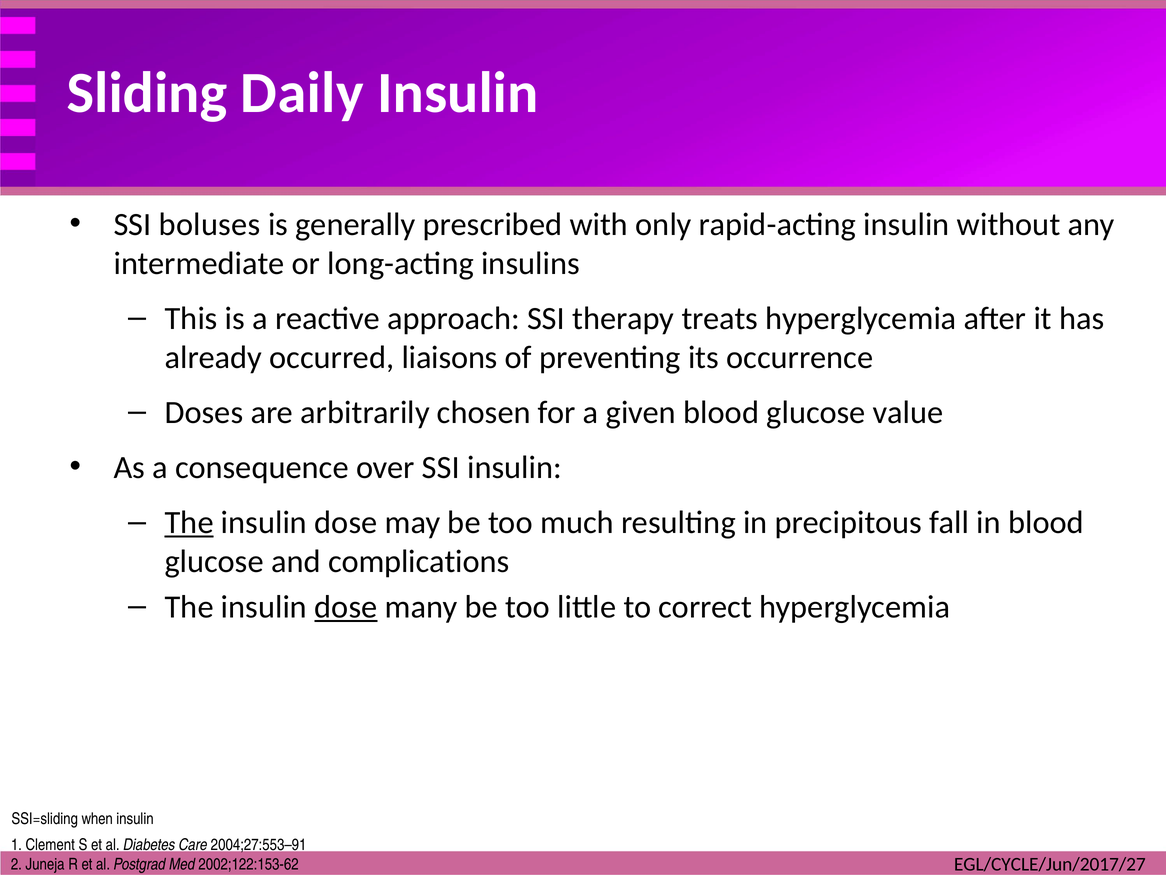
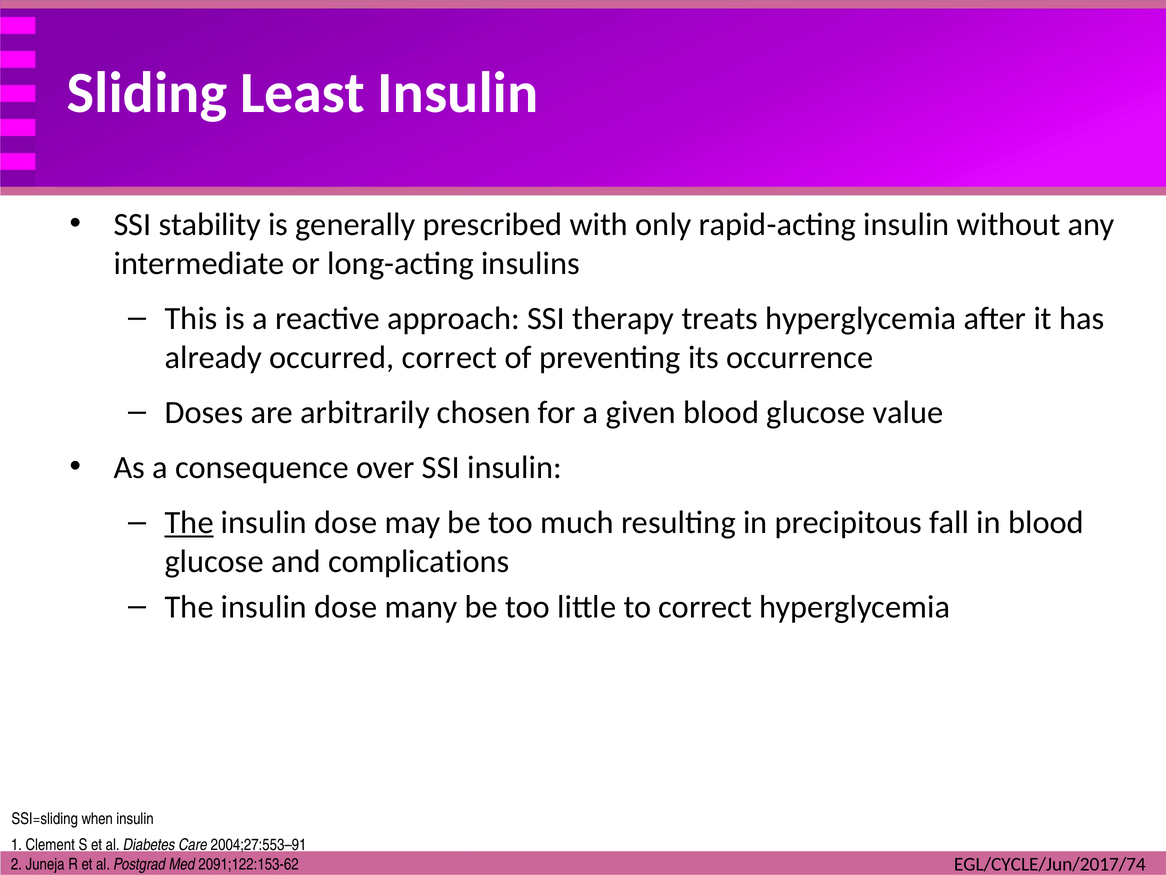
Daily: Daily -> Least (302, 93)
boluses: boluses -> stability (210, 224)
occurred liaisons: liaisons -> correct (449, 357)
dose underline: present -> none (346, 607)
EGL/CYCLE/Jun/2017/27: EGL/CYCLE/Jun/2017/27 -> EGL/CYCLE/Jun/2017/74 (1050, 864)
2002;122:153-62: 2002;122:153-62 -> 2091;122:153-62 (249, 864)
